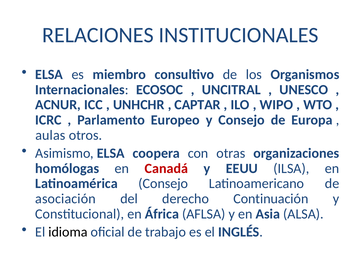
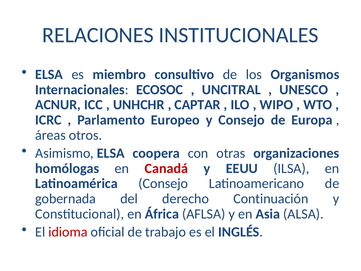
aulas: aulas -> áreas (51, 135)
asociación: asociación -> gobernada (66, 199)
idioma colour: black -> red (68, 232)
